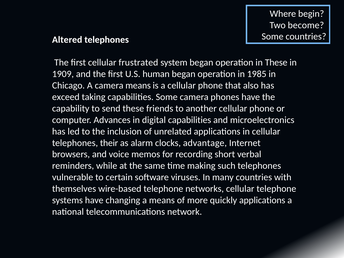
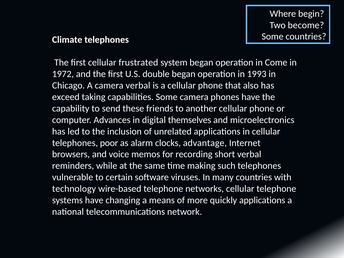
Altered: Altered -> Climate (67, 40)
in These: These -> Come (276, 63)
1909: 1909 -> 1972 (63, 74)
human: human -> double (156, 74)
1985: 1985 -> 1993 (257, 74)
camera means: means -> verbal (138, 85)
digital capabilities: capabilities -> themselves (190, 120)
their: their -> poor (109, 143)
themselves: themselves -> technology (74, 189)
